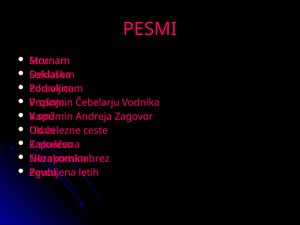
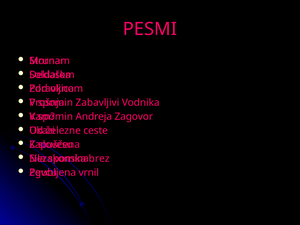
Čebelarju: Čebelarju -> Zabavljivi (97, 103)
letih: letih -> vrnil (89, 173)
